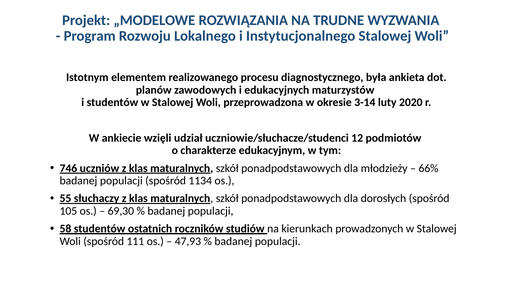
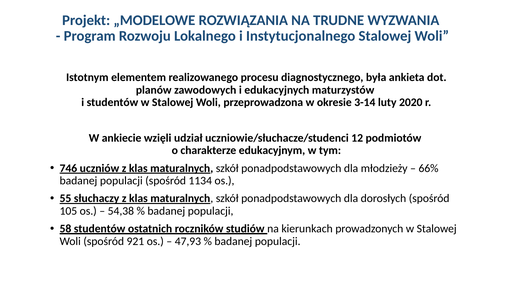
69,30: 69,30 -> 54,38 (121, 211)
111: 111 -> 921 (135, 241)
